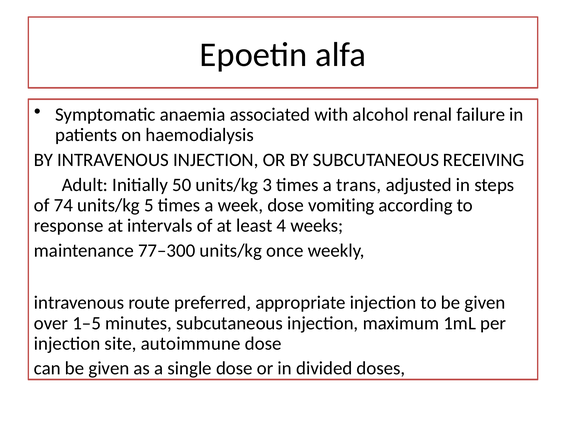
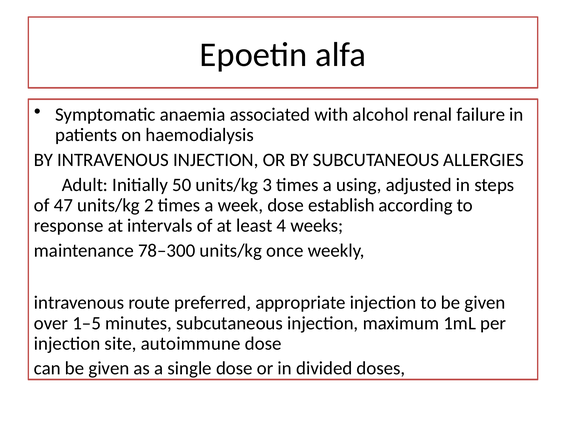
RECEIVING: RECEIVING -> ALLERGIES (484, 160)
trans: trans -> using (359, 185)
74: 74 -> 47 (63, 205)
5: 5 -> 2 (149, 205)
vomiting: vomiting -> establish (341, 205)
77–300: 77–300 -> 78–300 (167, 250)
